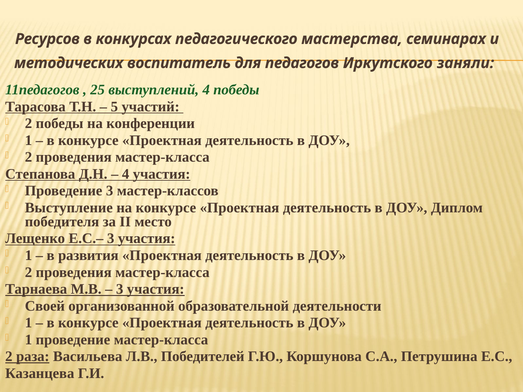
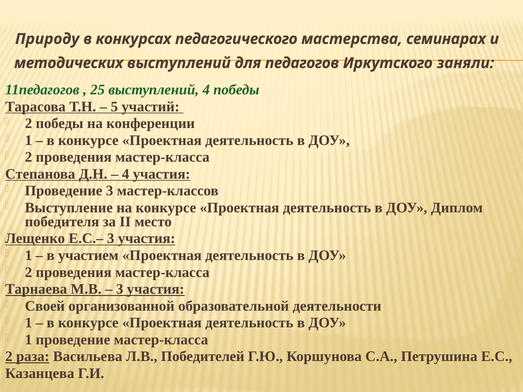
Ресурсов: Ресурсов -> Природу (47, 39)
методических воспитатель: воспитатель -> выступлений (179, 63)
развития: развития -> участием (88, 256)
